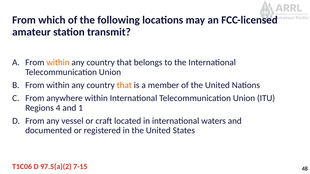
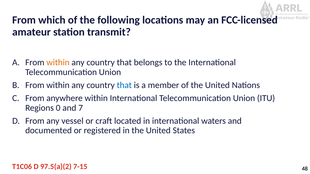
that colour: orange -> blue (124, 85)
4: 4 -> 0 (58, 108)
1: 1 -> 7 (81, 108)
